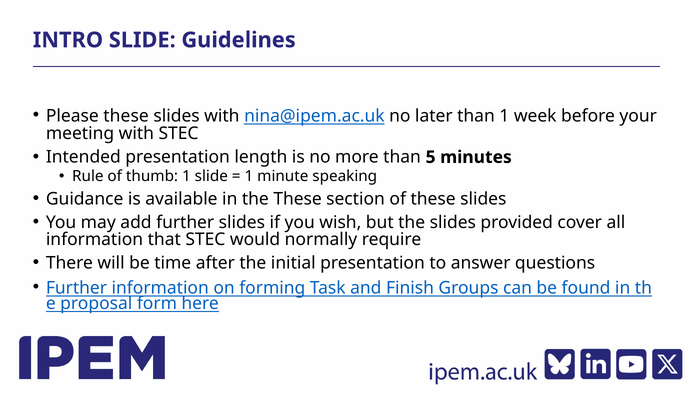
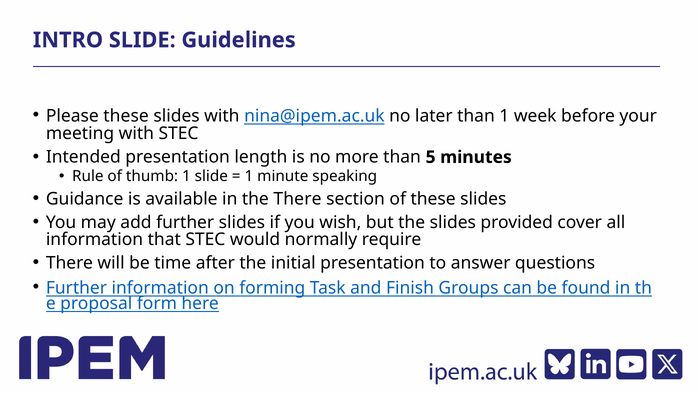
the These: These -> There (297, 199)
